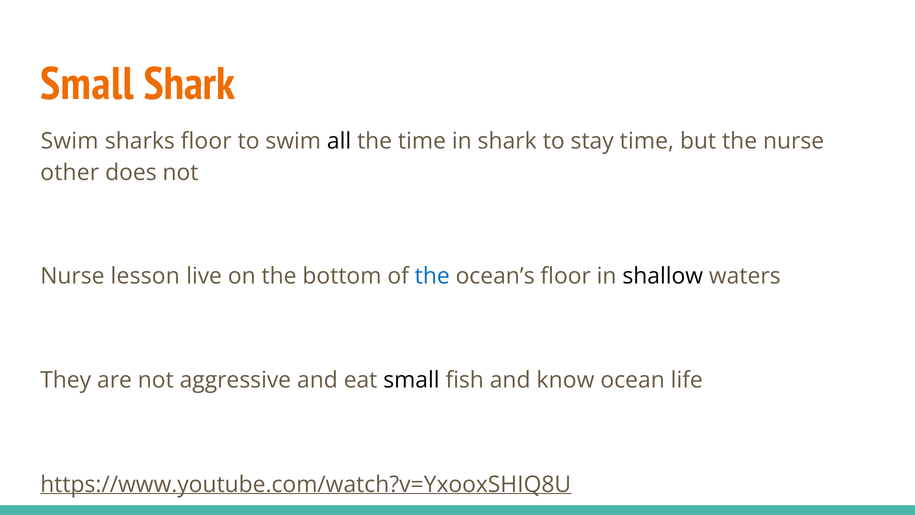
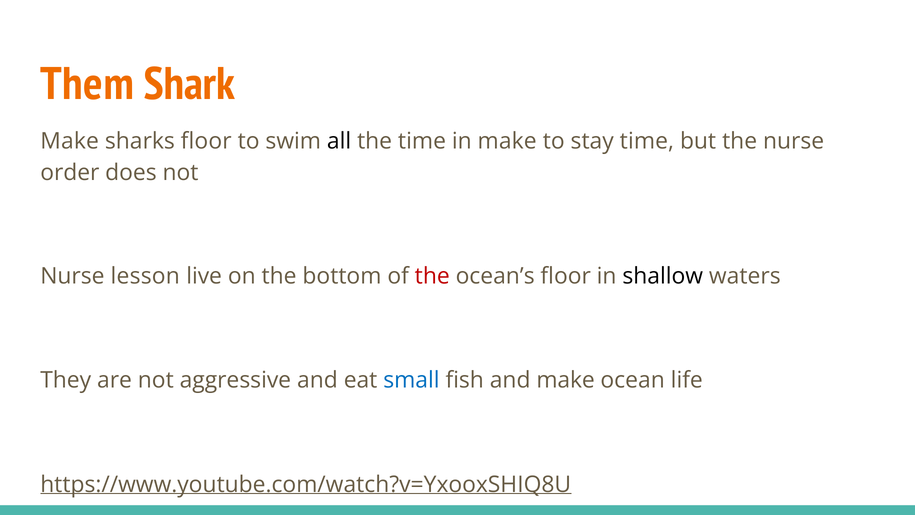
Small: Small -> Them (87, 84)
Swim: Swim -> Make (70, 141)
in shark: shark -> make (507, 141)
other: other -> order (70, 173)
the colour: blue -> red (432, 276)
small colour: black -> blue (411, 380)
and know: know -> make (566, 380)
